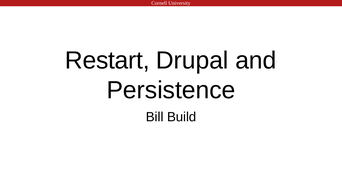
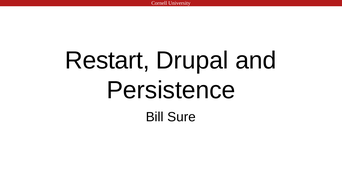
Build: Build -> Sure (182, 117)
